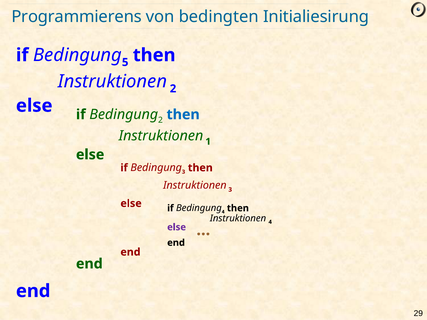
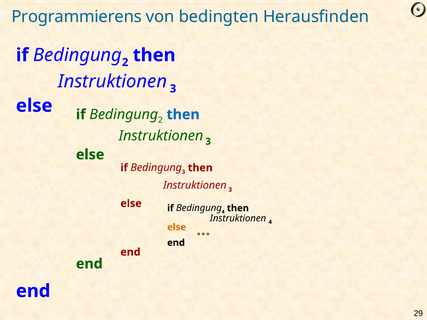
Initialiesirung: Initialiesirung -> Herausfinden (316, 17)
5: 5 -> 2 (125, 62)
2: 2 -> 3 (173, 89)
1: 1 -> 3 (208, 142)
else colour: purple -> orange (177, 227)
